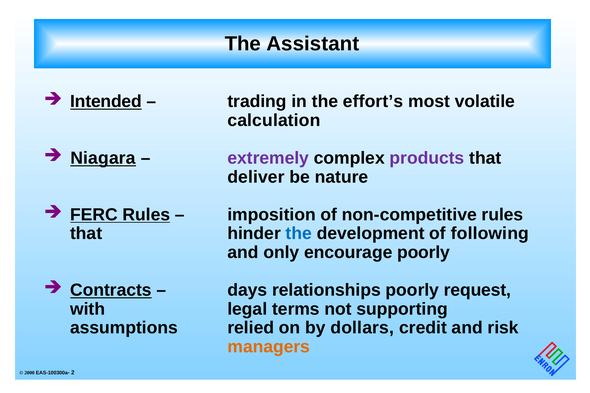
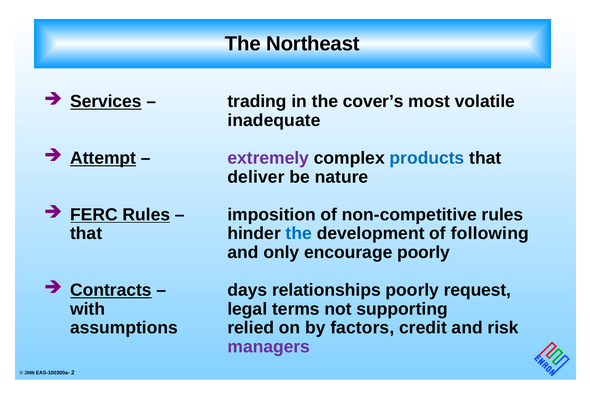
Assistant: Assistant -> Northeast (313, 44)
Intended: Intended -> Services (106, 102)
effort’s: effort’s -> cover’s (373, 102)
calculation: calculation -> inadequate (274, 120)
Niagara: Niagara -> Attempt (103, 158)
products colour: purple -> blue (427, 158)
dollars: dollars -> factors (362, 328)
managers colour: orange -> purple (269, 347)
